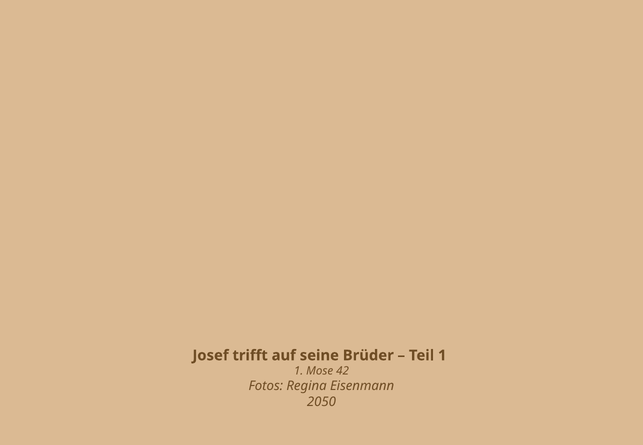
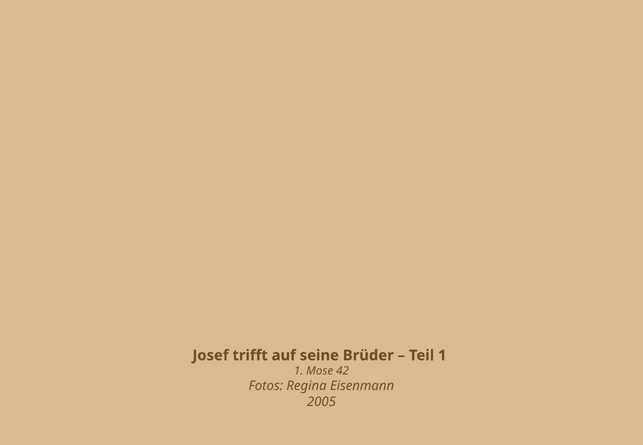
2050: 2050 -> 2005 (321, 402)
